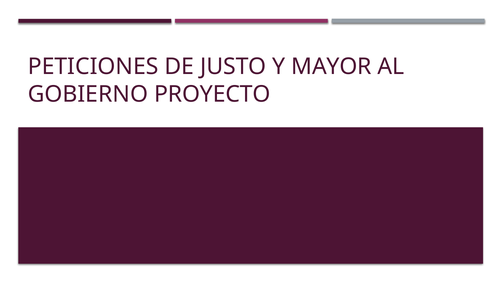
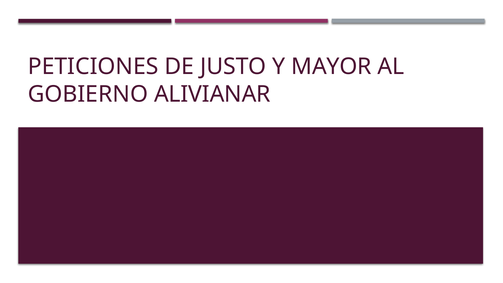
PROYECTO: PROYECTO -> ALIVIANAR (212, 94)
